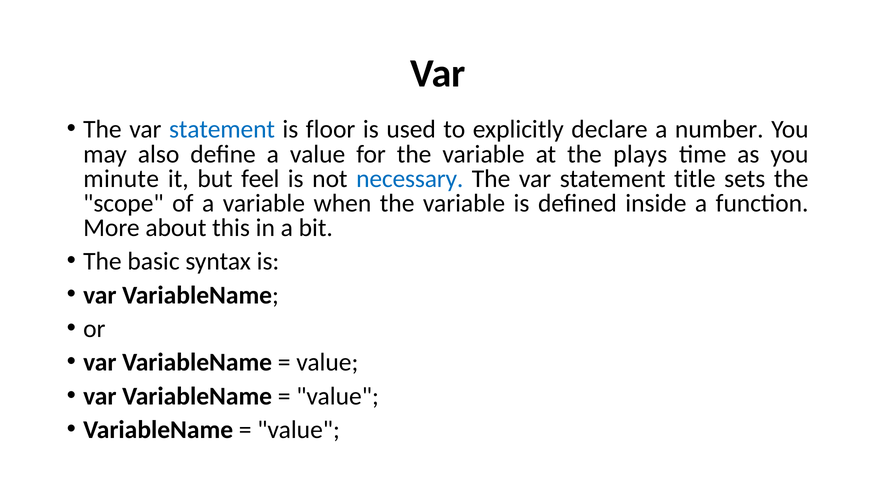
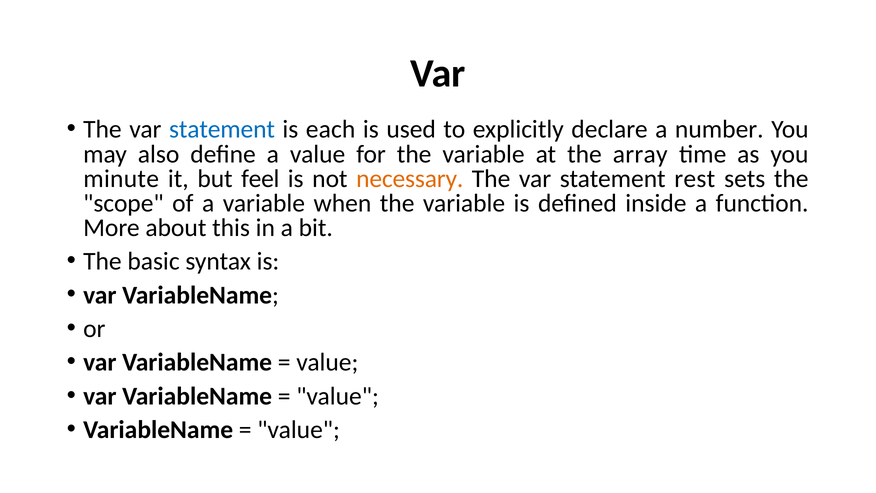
floor: floor -> each (331, 129)
plays: plays -> array (640, 154)
necessary colour: blue -> orange (410, 179)
title: title -> rest (695, 179)
